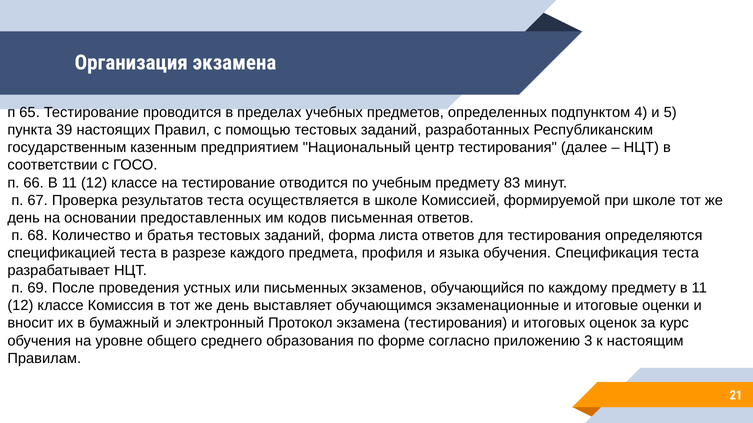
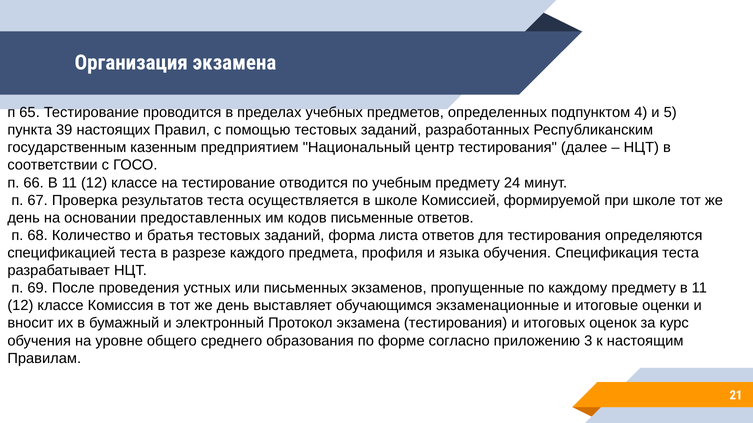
83: 83 -> 24 (512, 183)
письменная: письменная -> письменные (372, 218)
обучающийся: обучающийся -> пропущенные (477, 288)
